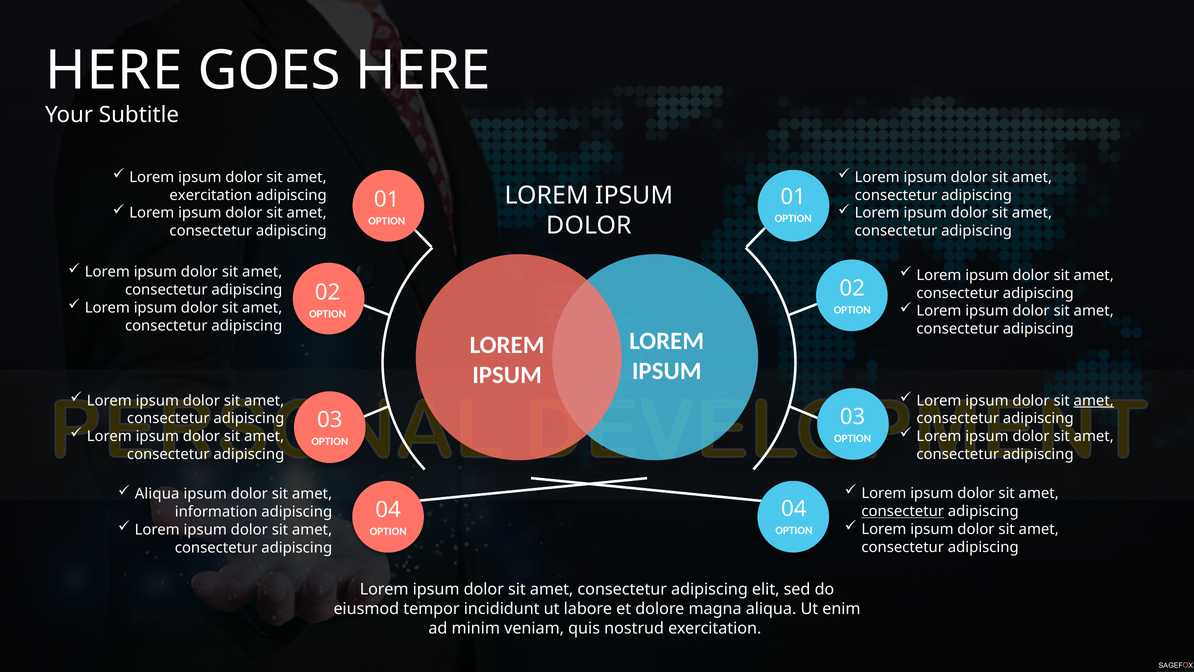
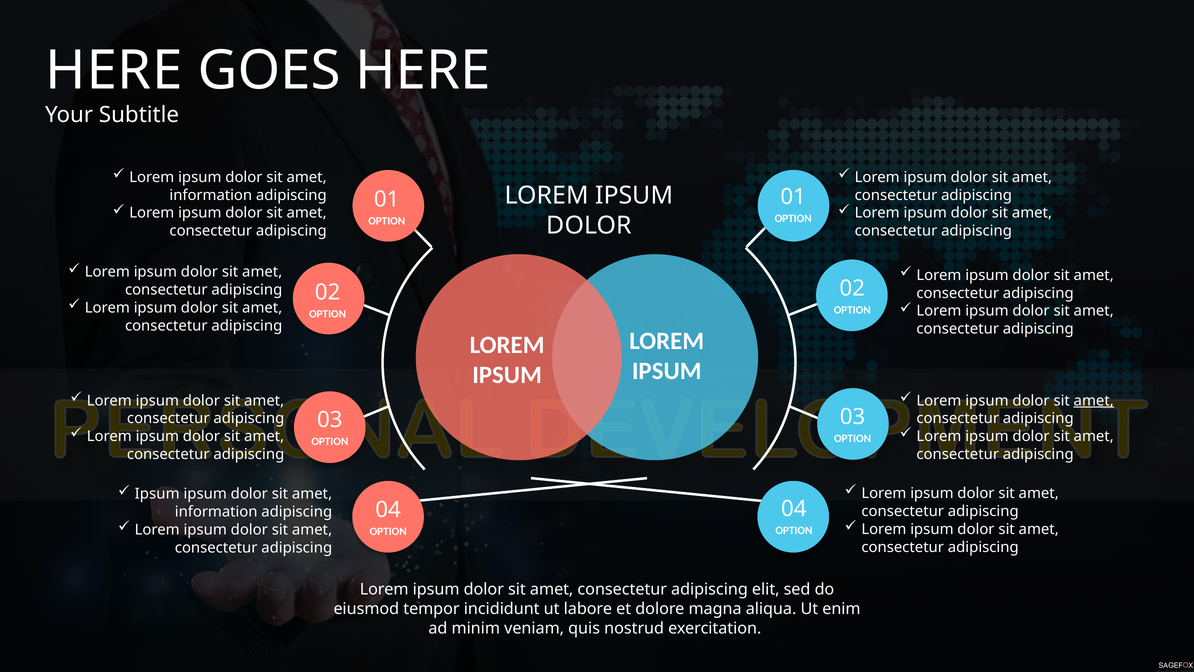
exercitation: exercitation -> information (211, 195)
Aliqua: Aliqua -> Ipsum (157, 494)
consectetur underline: present -> none (903, 511)
